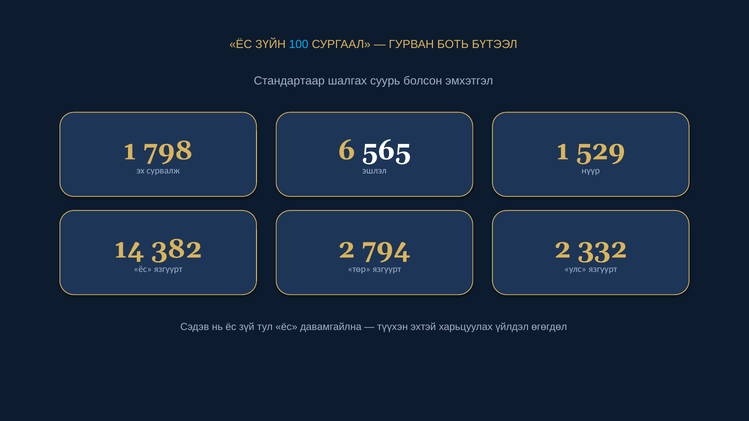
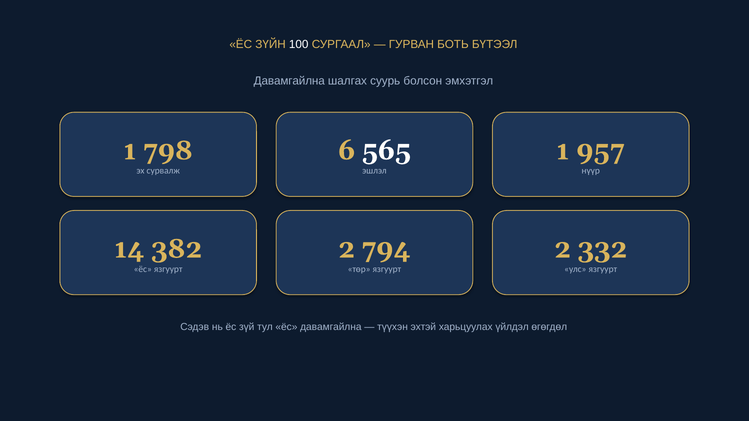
100 colour: light blue -> white (299, 44)
Стандартаар: Стандартаар -> Давамгайлна (289, 81)
529: 529 -> 957 (600, 151)
